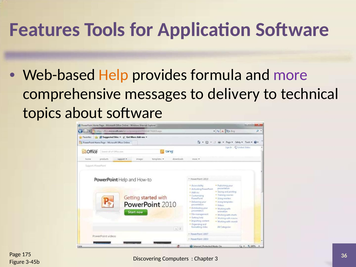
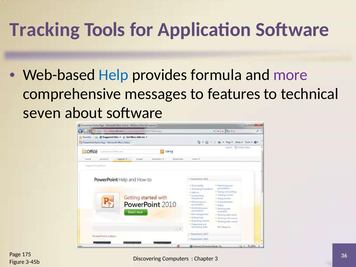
Features: Features -> Tracking (45, 30)
Help colour: orange -> blue (114, 75)
delivery: delivery -> features (234, 94)
topics: topics -> seven (42, 113)
